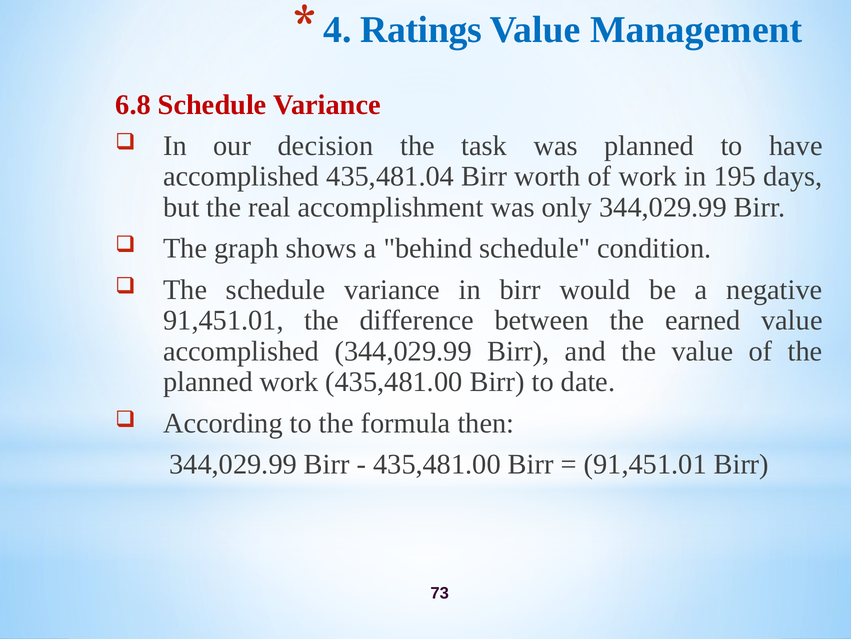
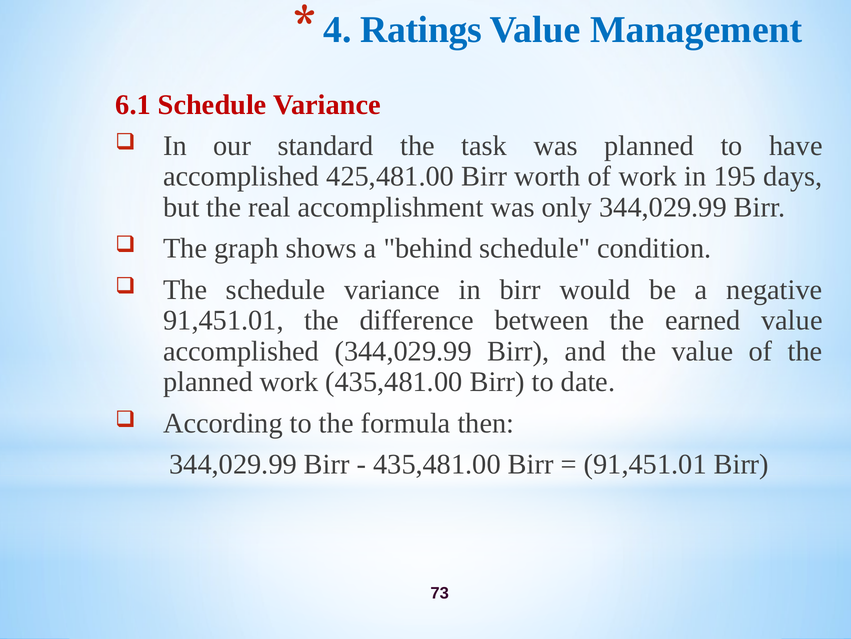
6.8: 6.8 -> 6.1 (133, 105)
decision: decision -> standard (326, 146)
435,481.04: 435,481.04 -> 425,481.00 (390, 176)
